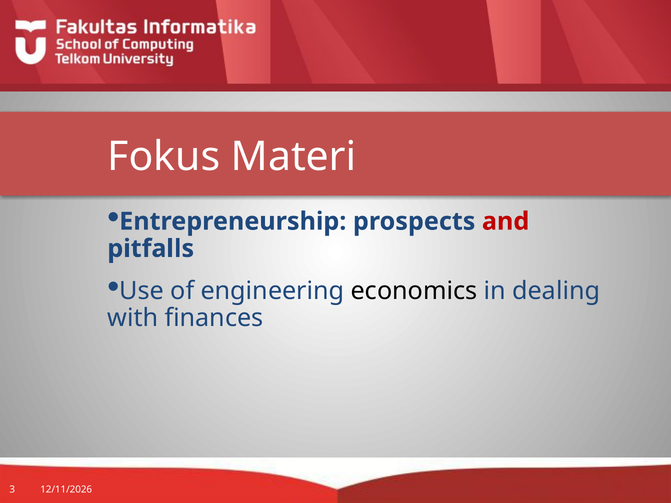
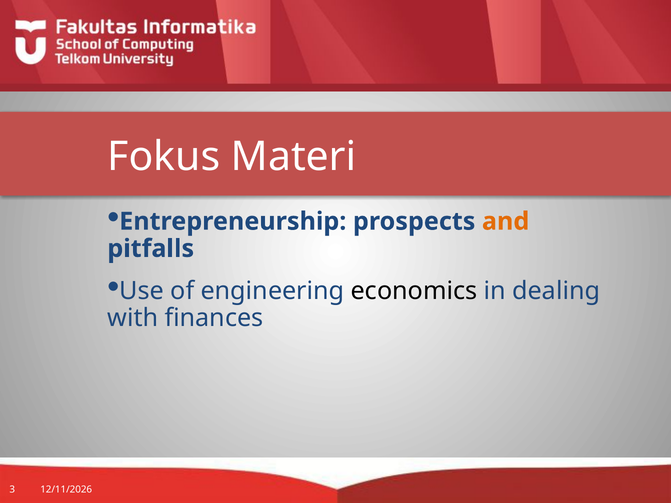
and colour: red -> orange (506, 222)
